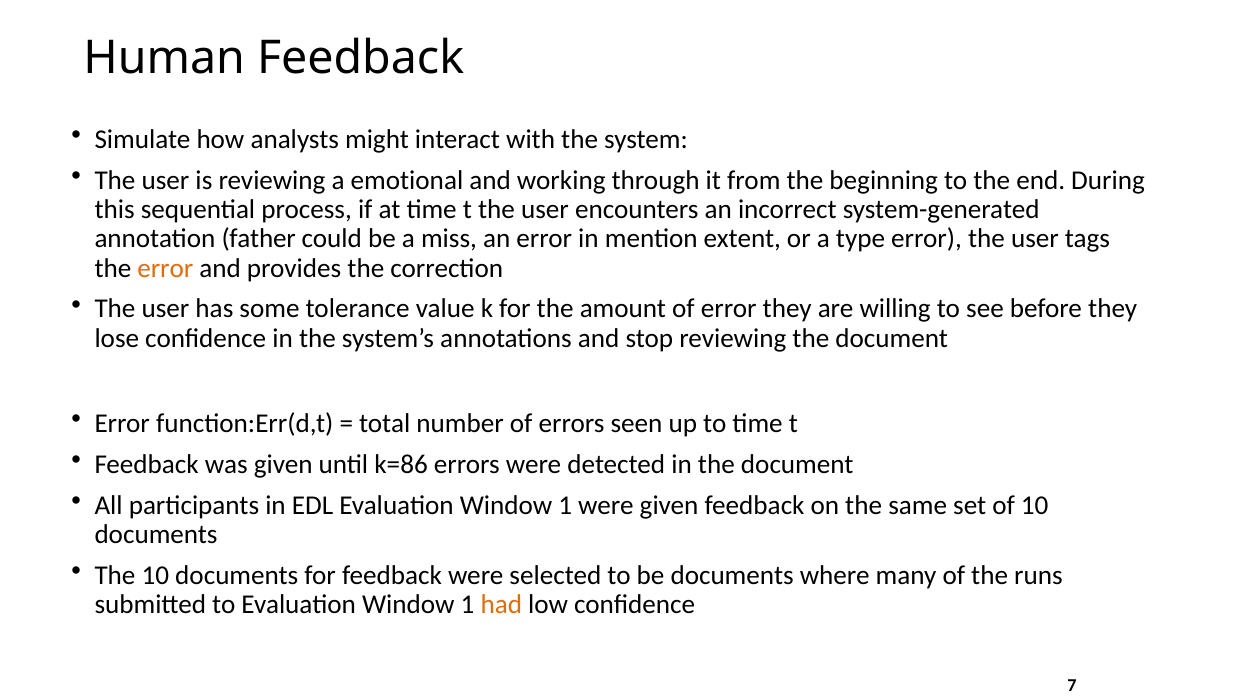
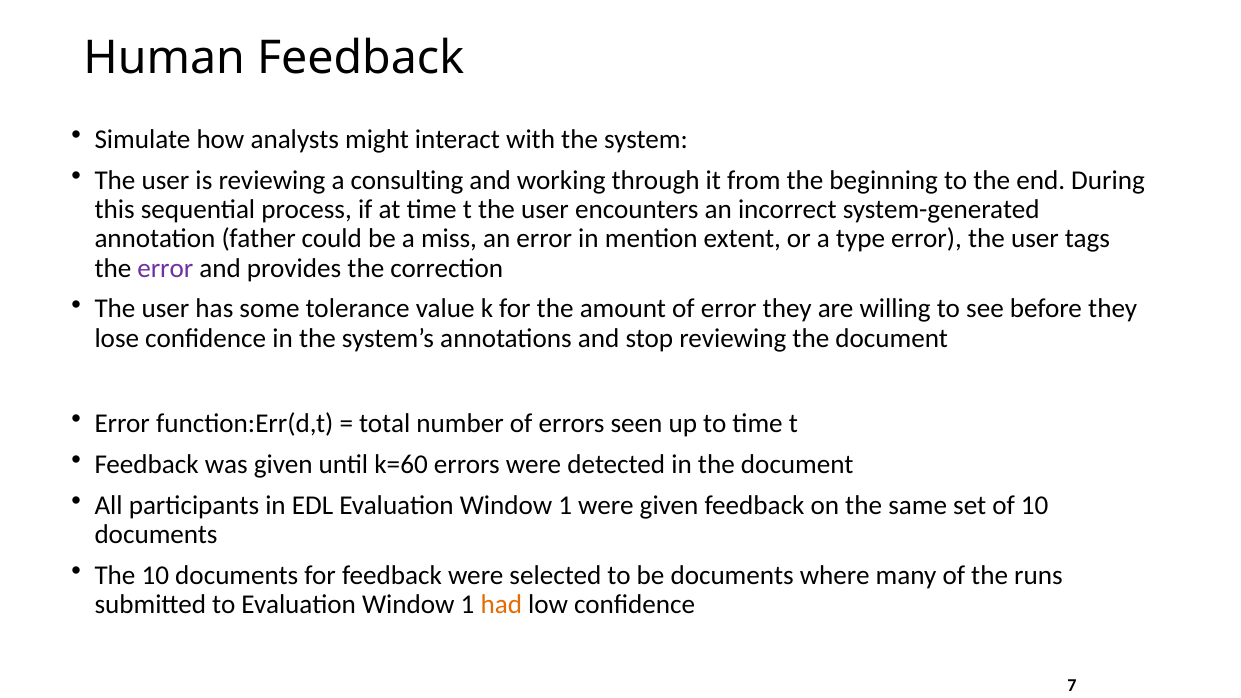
emotional: emotional -> consulting (407, 180)
error colour: orange -> purple (165, 268)
k=86: k=86 -> k=60 (401, 464)
